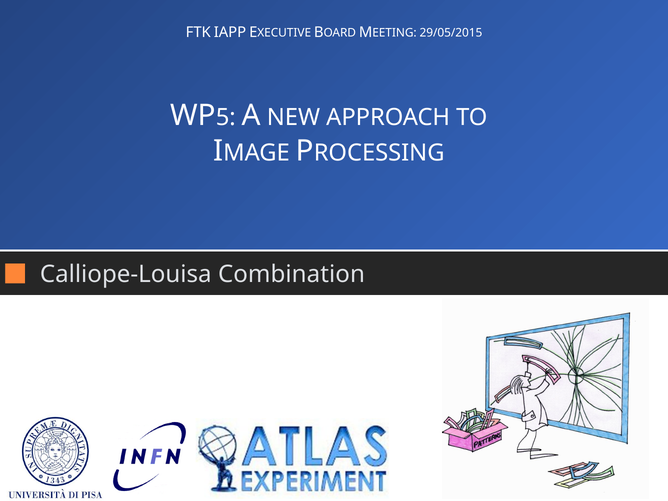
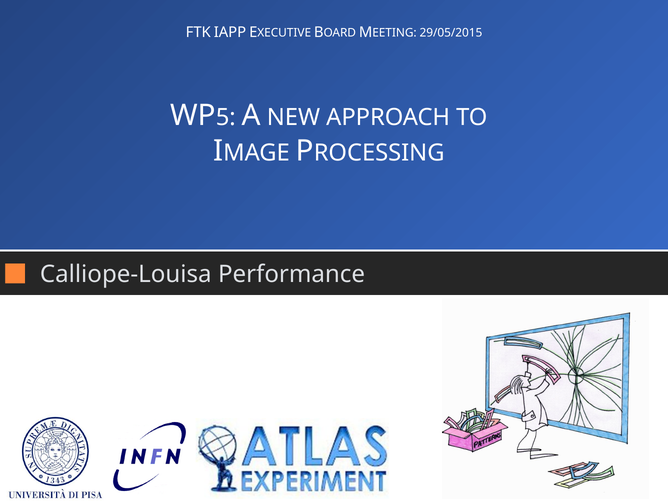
Combination: Combination -> Performance (291, 274)
